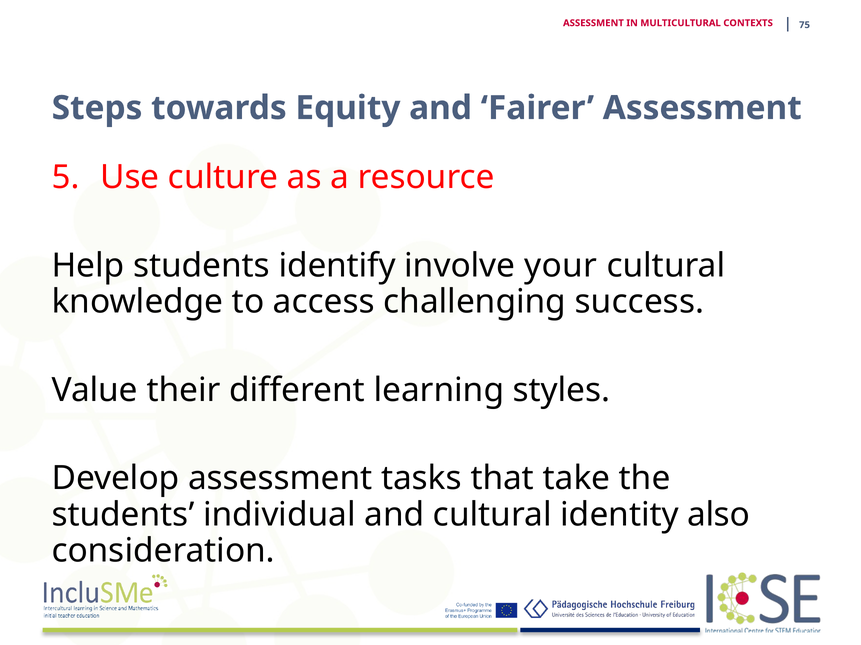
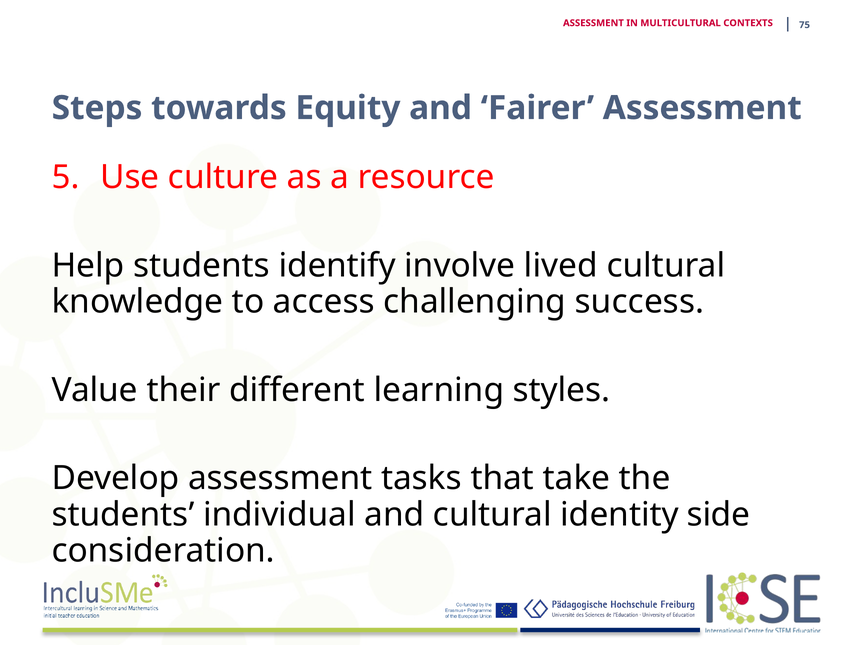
your: your -> lived (561, 266)
also: also -> side (719, 515)
